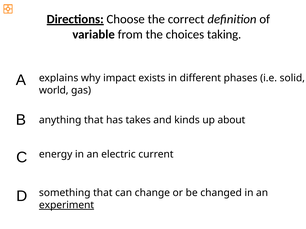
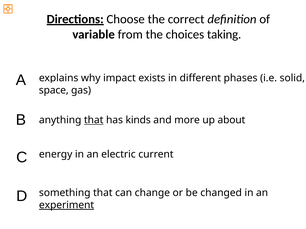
world: world -> space (54, 91)
that underline: none -> present (94, 120)
takes: takes -> kinds (138, 120)
kinds: kinds -> more (187, 120)
